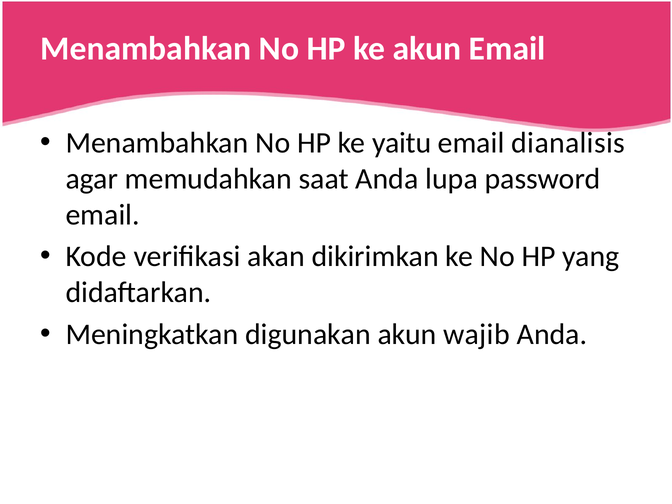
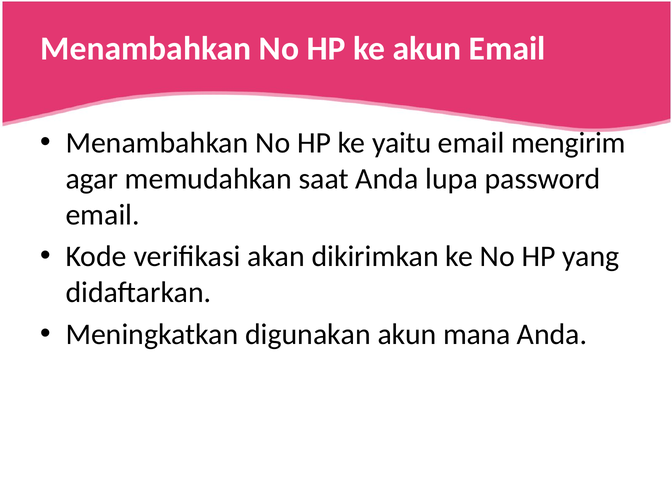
dianalisis: dianalisis -> mengirim (568, 143)
wajib: wajib -> mana (477, 334)
